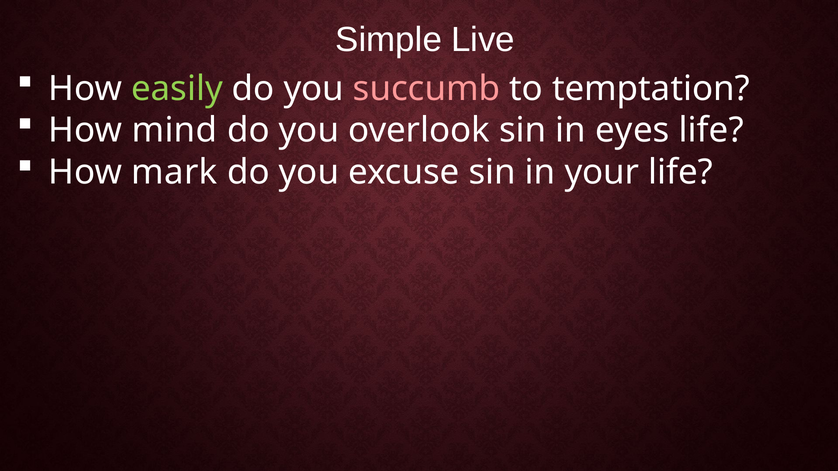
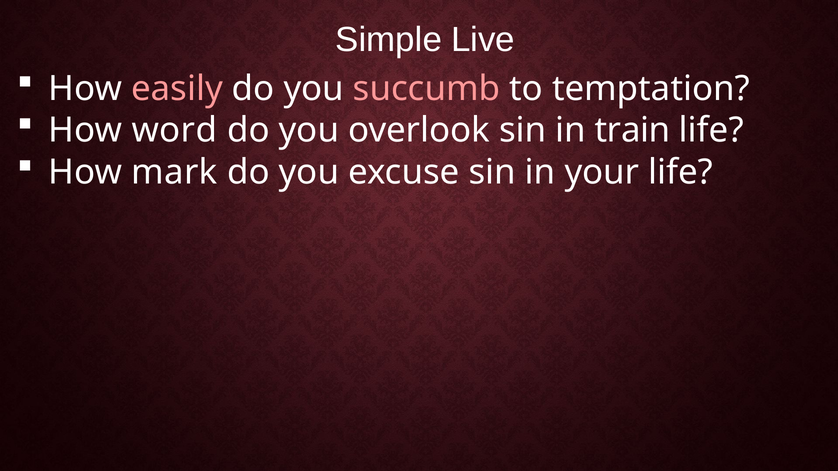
easily colour: light green -> pink (177, 89)
mind: mind -> word (174, 131)
eyes: eyes -> train (633, 131)
